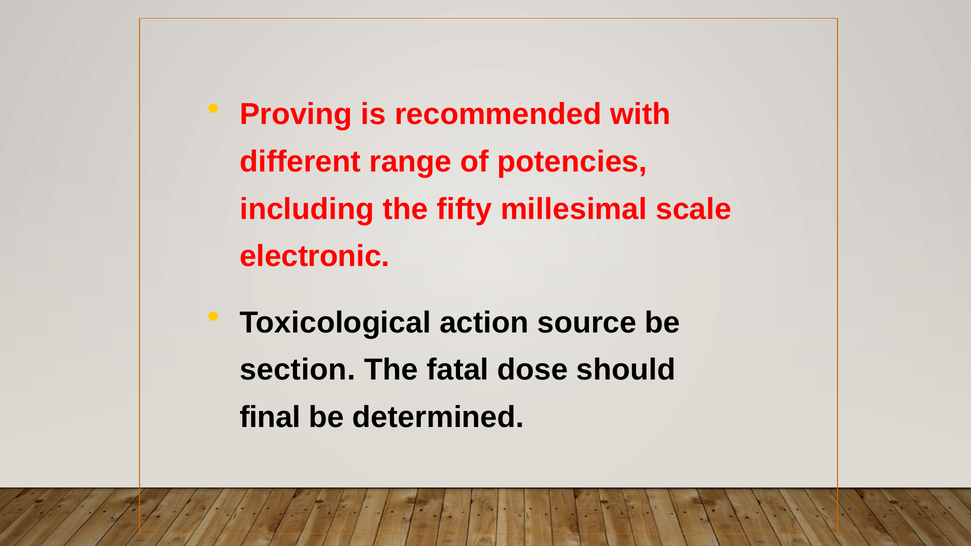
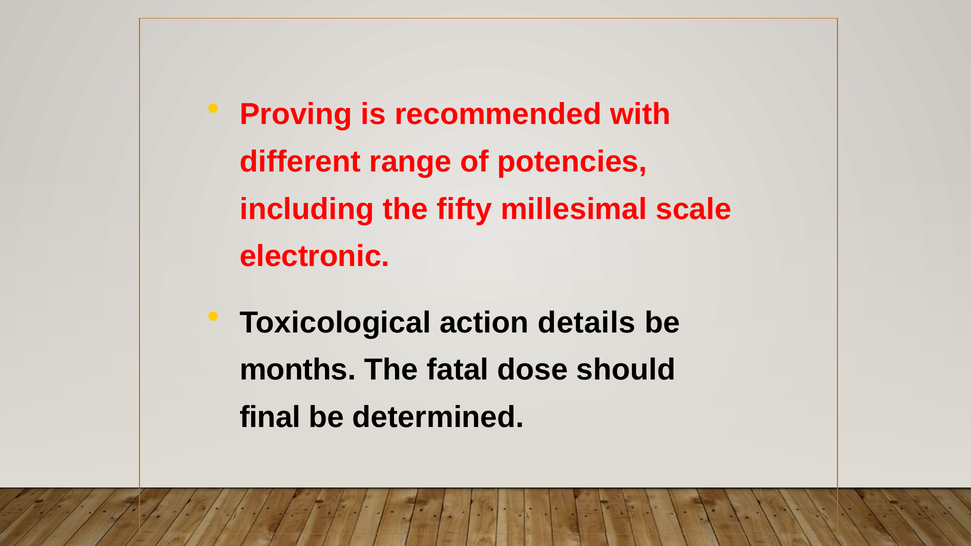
source: source -> details (587, 323)
section: section -> months (298, 370)
